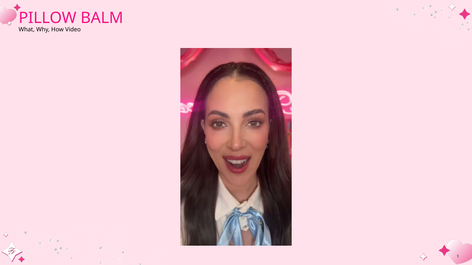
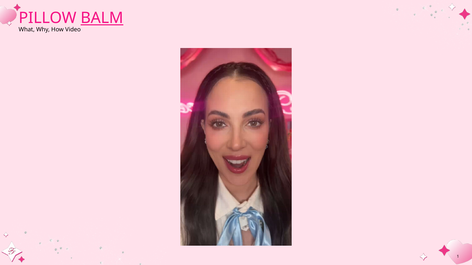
BALM underline: none -> present (102, 18)
